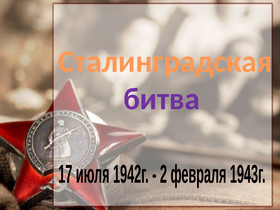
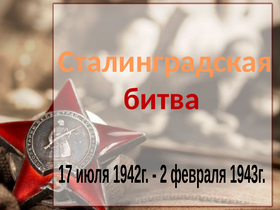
битва colour: purple -> red (162, 99)
